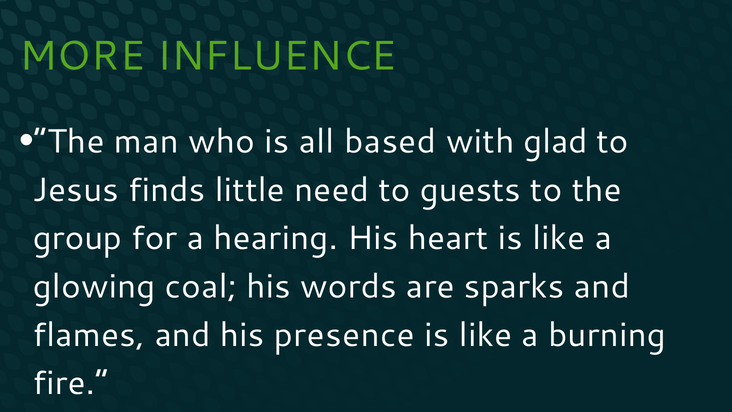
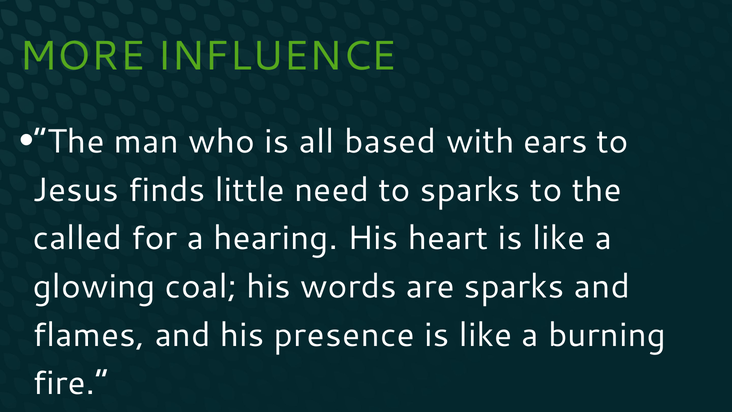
glad: glad -> ears (556, 142)
to guests: guests -> sparks (470, 190)
group: group -> called (77, 238)
